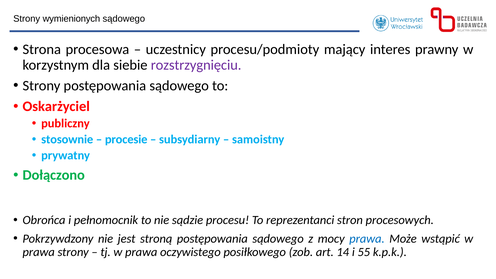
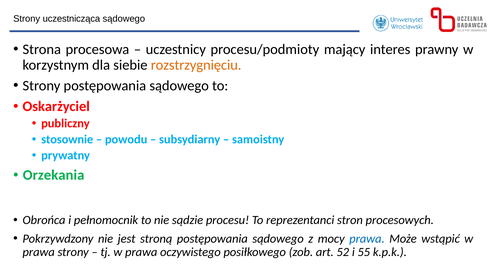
wymienionych: wymienionych -> uczestnicząca (71, 19)
rozstrzygnięciu colour: purple -> orange (196, 65)
procesie: procesie -> powodu (126, 140)
Dołączono: Dołączono -> Orzekania (54, 175)
14: 14 -> 52 (343, 252)
